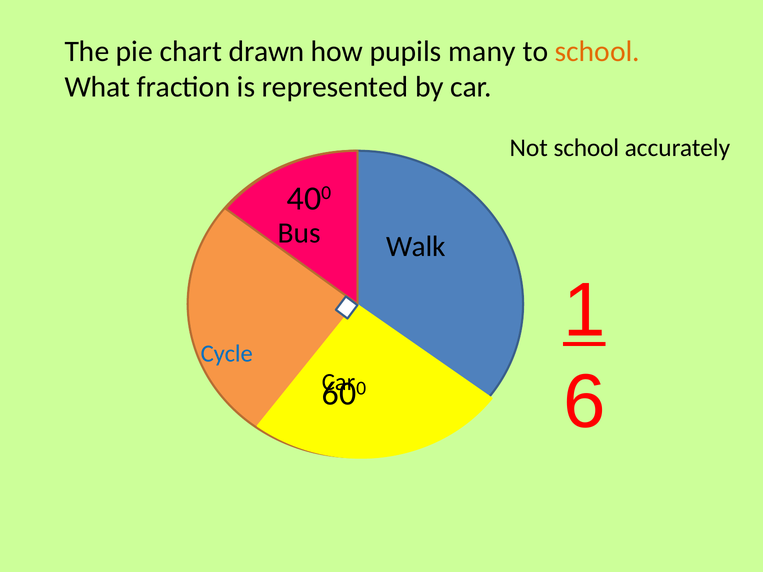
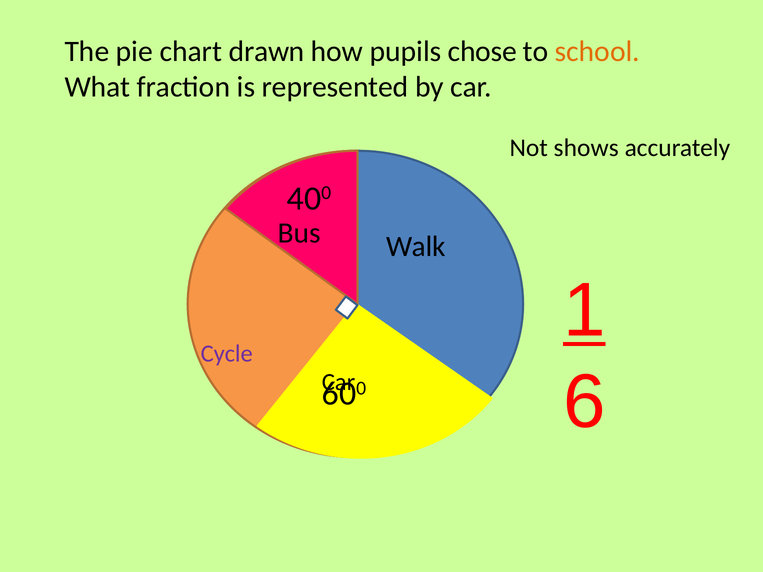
many: many -> chose (482, 51)
Not school: school -> shows (586, 148)
Cycle colour: blue -> purple (227, 354)
